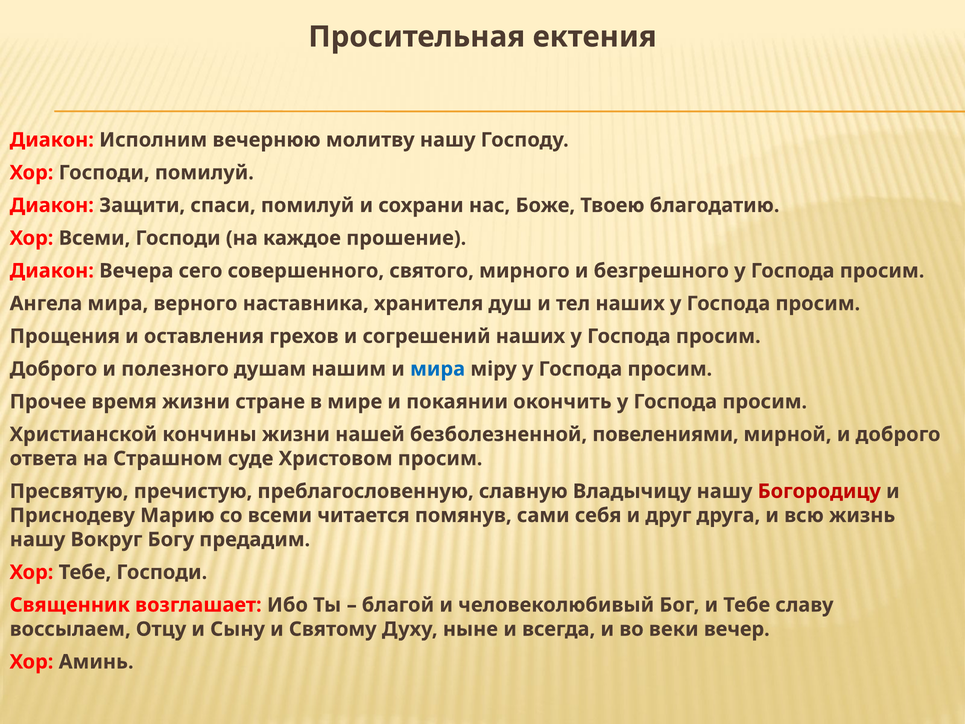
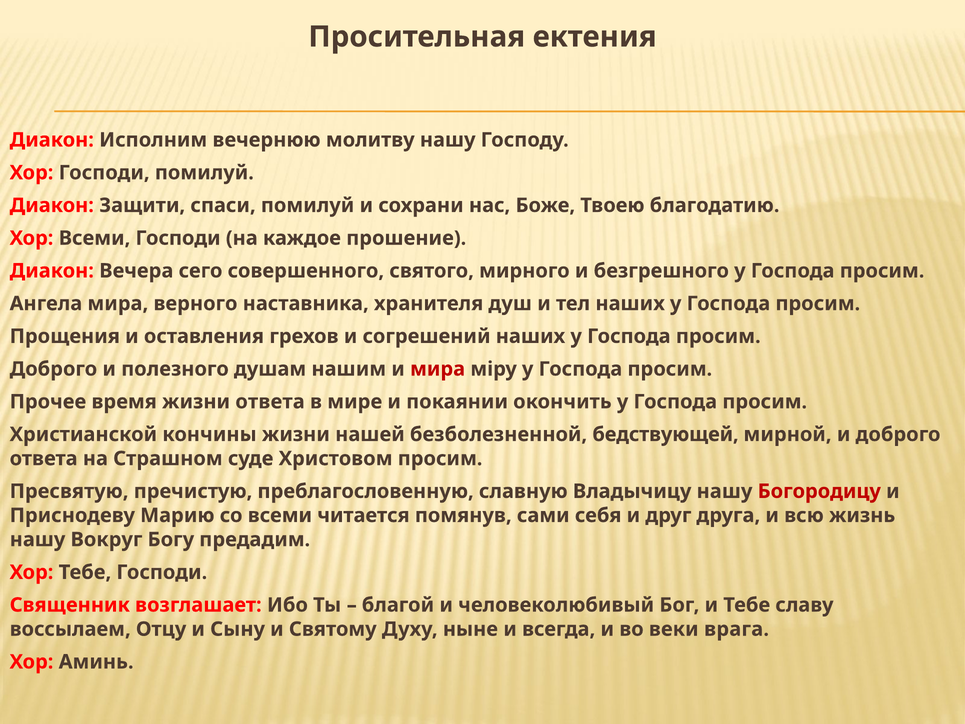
мира colour: blue -> red (438, 369)
жизни стране: стране -> ответа (270, 402)
повелениями: повелениями -> бедствующей (666, 434)
вечер: вечер -> врага (737, 629)
